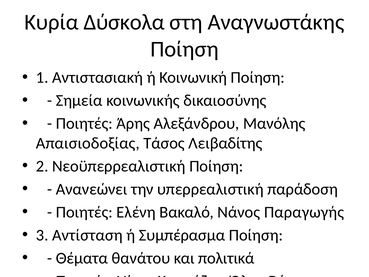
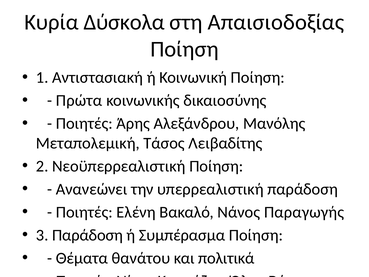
Αναγνωστάκης: Αναγνωστάκης -> Απαισιοδοξίας (276, 22)
Σημεία: Σημεία -> Πρώτα (79, 100)
Απαισιοδοξίας: Απαισιοδοξίας -> Μεταπολεμική (88, 143)
3 Αντίσταση: Αντίσταση -> Παράδοση (88, 235)
